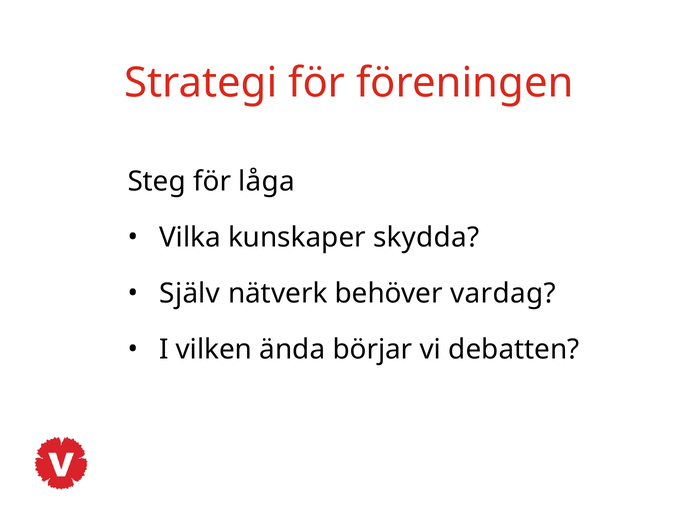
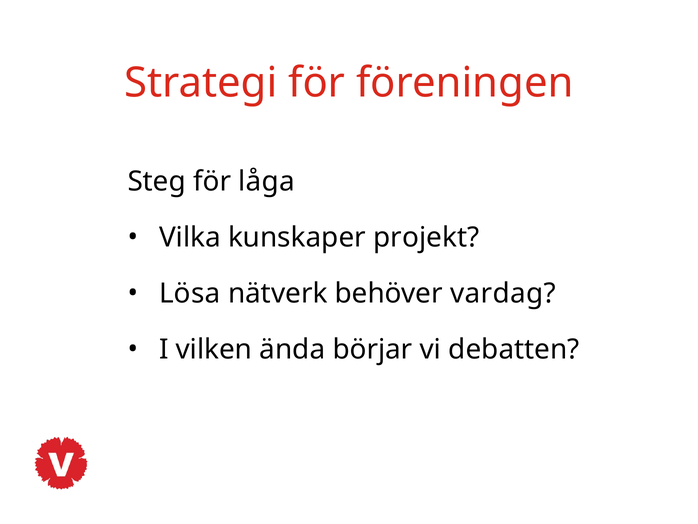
skydda: skydda -> projekt (426, 237)
Själv: Själv -> Lösa (190, 293)
